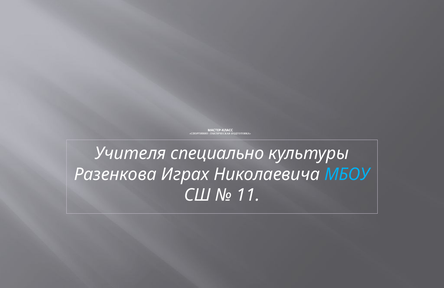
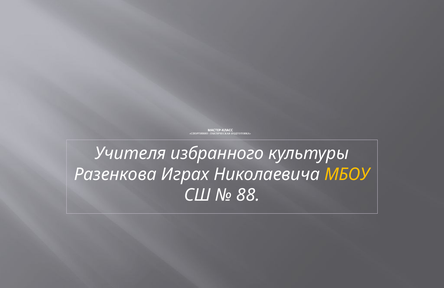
специально: специально -> избранного (217, 153)
МБОУ colour: light blue -> yellow (347, 174)
11: 11 -> 88 (248, 195)
